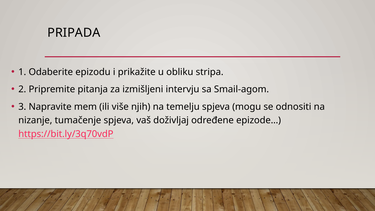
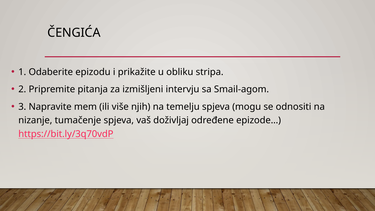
PRIPADA: PRIPADA -> ČENGIĆA (74, 33)
